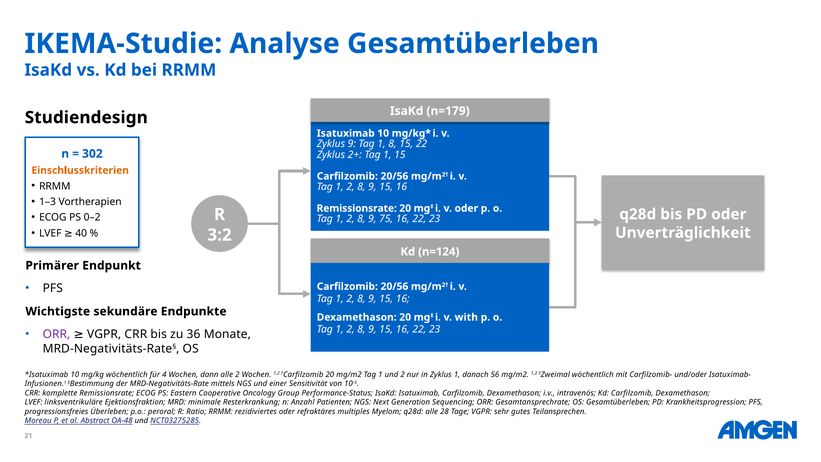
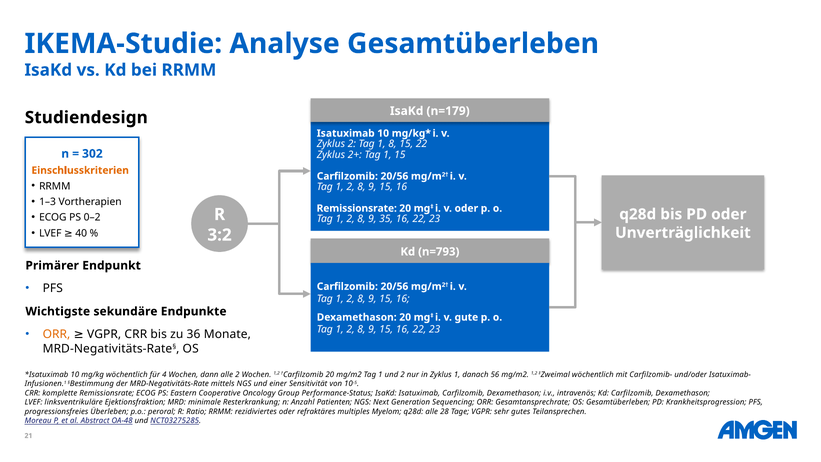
Zyklus 9: 9 -> 2 (352, 144)
75: 75 -> 35 (386, 219)
n=124: n=124 -> n=793 (439, 252)
with: with -> gute (466, 317)
ORR colour: purple -> orange (56, 334)
